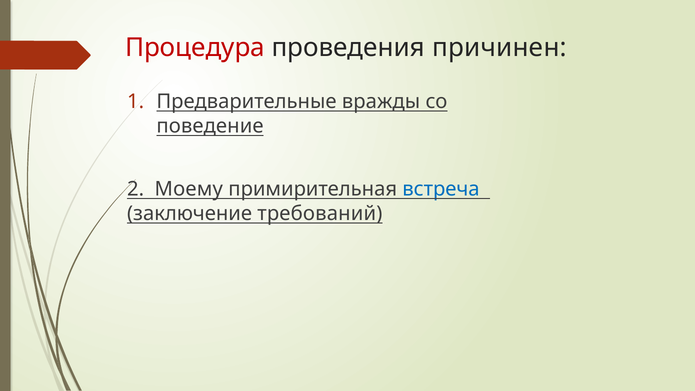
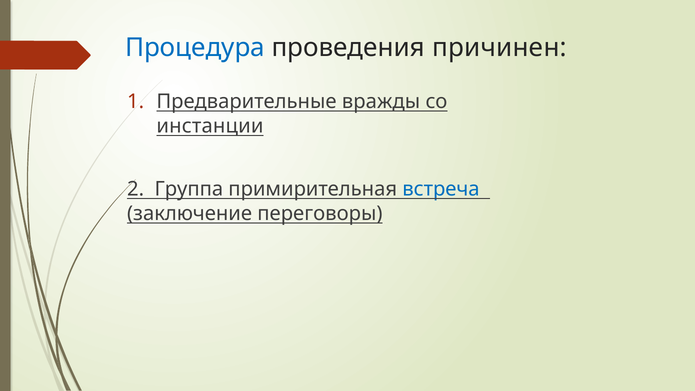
Процедура colour: red -> blue (195, 48)
поведение: поведение -> инстанции (210, 126)
Моему: Моему -> Группа (189, 189)
требований: требований -> переговоры (320, 214)
